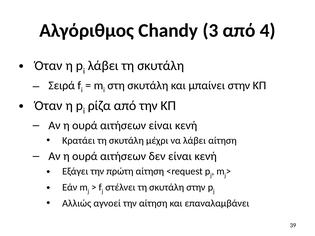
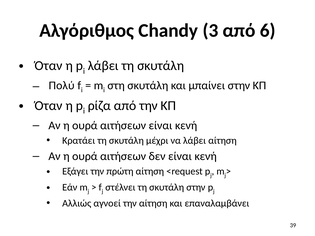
4: 4 -> 6 (268, 30)
Σειρά: Σειρά -> Πολύ (62, 86)
